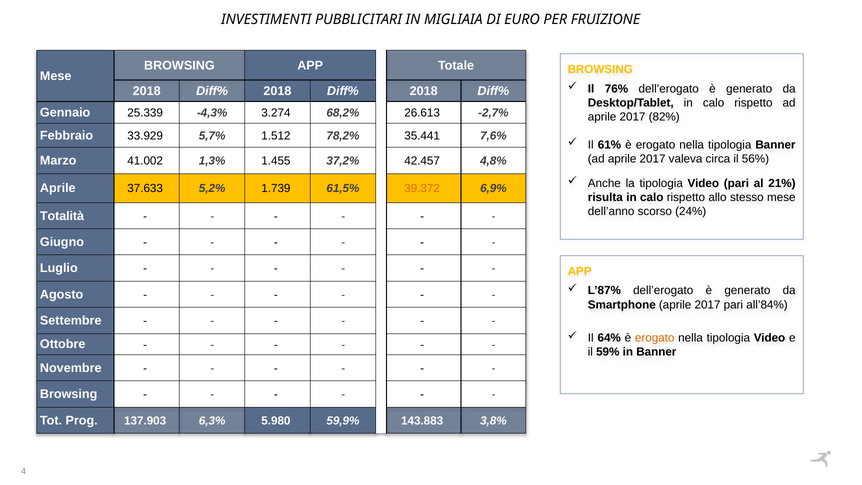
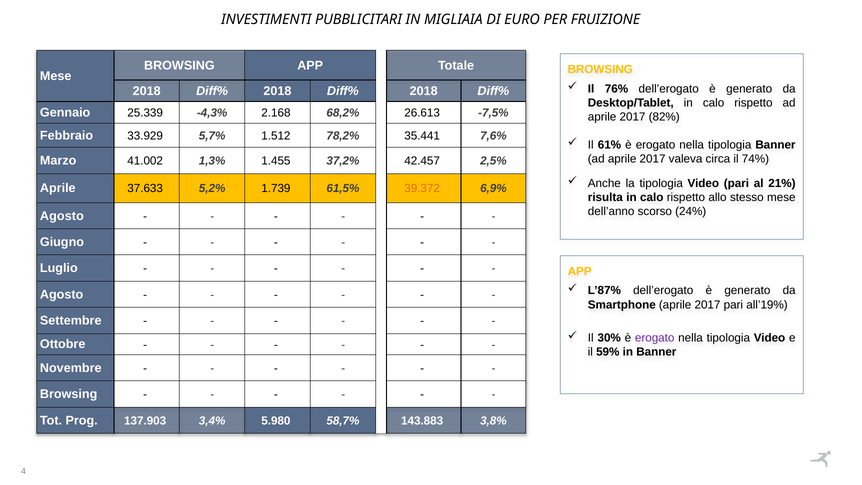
3.274: 3.274 -> 2.168 (276, 113)
-2,7%: -2,7% -> -7,5% (493, 113)
56%: 56% -> 74% (755, 159)
4,8%: 4,8% -> 2,5% (493, 161)
Totalità: Totalità -> Agosto (62, 216)
all’84%: all’84% -> all’19% (767, 305)
64%: 64% -> 30% (609, 338)
erogato colour: orange -> purple (655, 338)
6,3%: 6,3% -> 3,4% (212, 421)
59,9%: 59,9% -> 58,7% (343, 421)
